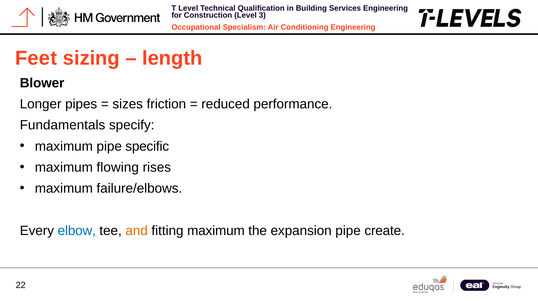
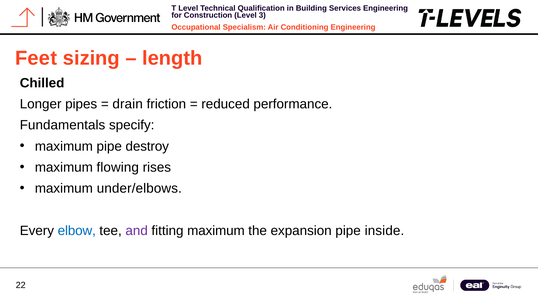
Blower: Blower -> Chilled (42, 83)
sizes: sizes -> drain (128, 104)
specific: specific -> destroy (147, 146)
failure/elbows: failure/elbows -> under/elbows (139, 188)
and colour: orange -> purple (137, 230)
create: create -> inside (384, 230)
